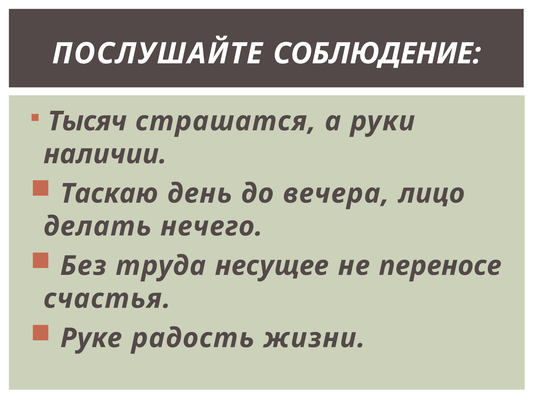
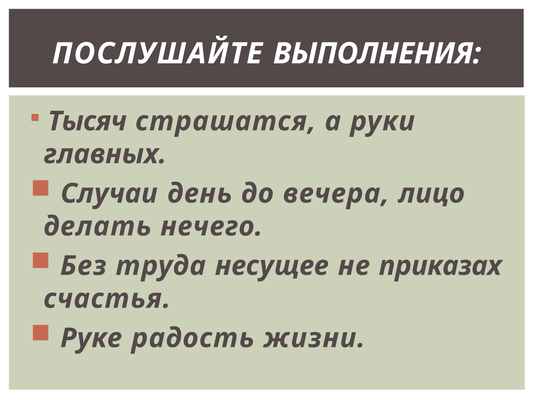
СОБЛЮДЕНИЕ: СОБЛЮДЕНИЕ -> ВЫПОЛНЕНИЯ (377, 54)
наличии: наличии -> главных (105, 154)
Таскаю: Таскаю -> Случаи (109, 194)
переносе: переносе -> приказах (440, 266)
